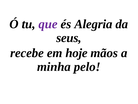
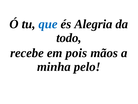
que colour: purple -> blue (48, 24)
seus: seus -> todo (69, 38)
hoje: hoje -> pois (76, 53)
